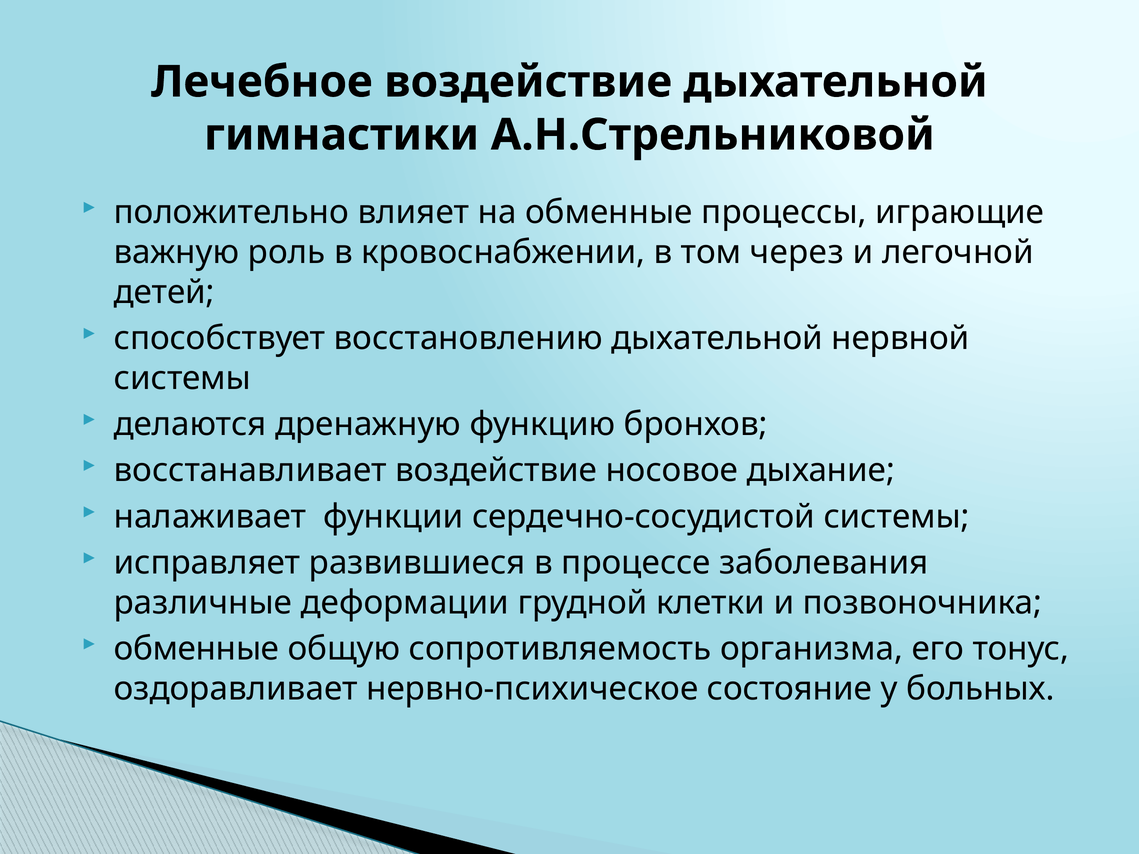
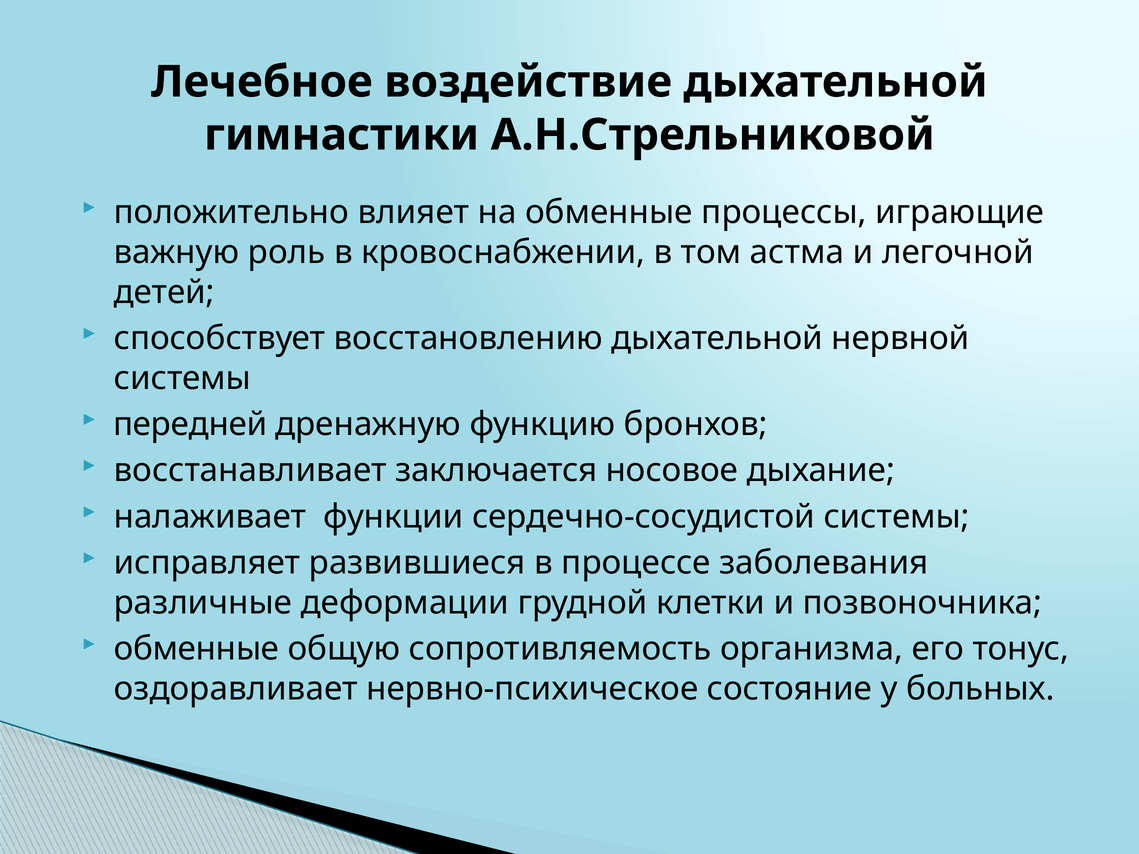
через: через -> астма (797, 252)
делаются: делаются -> передней (190, 424)
восстанавливает воздействие: воздействие -> заключается (496, 471)
